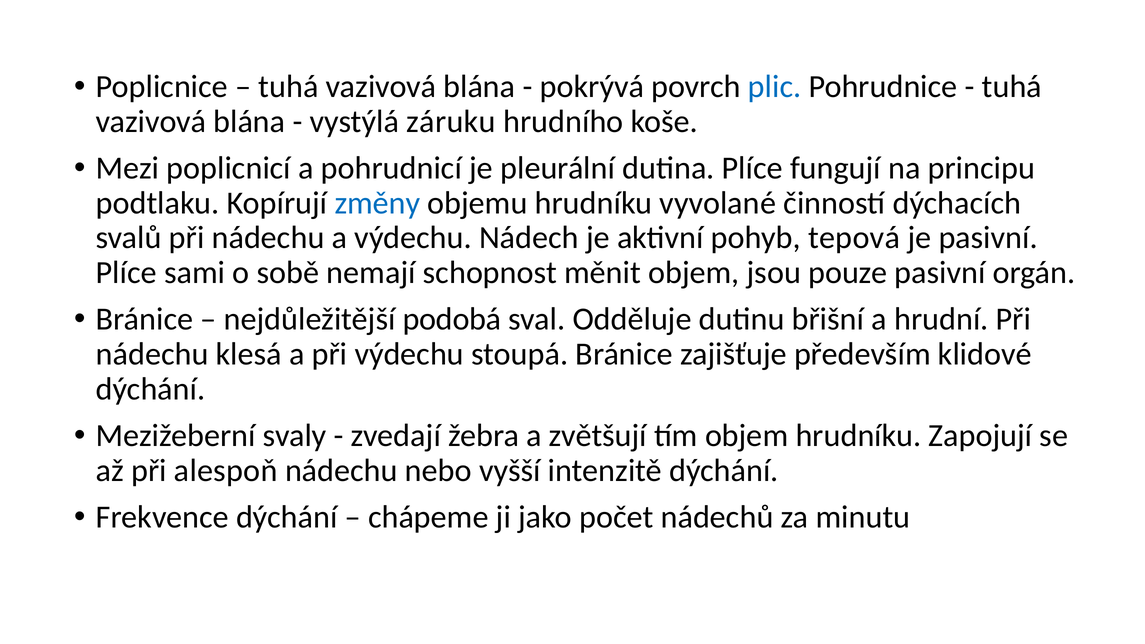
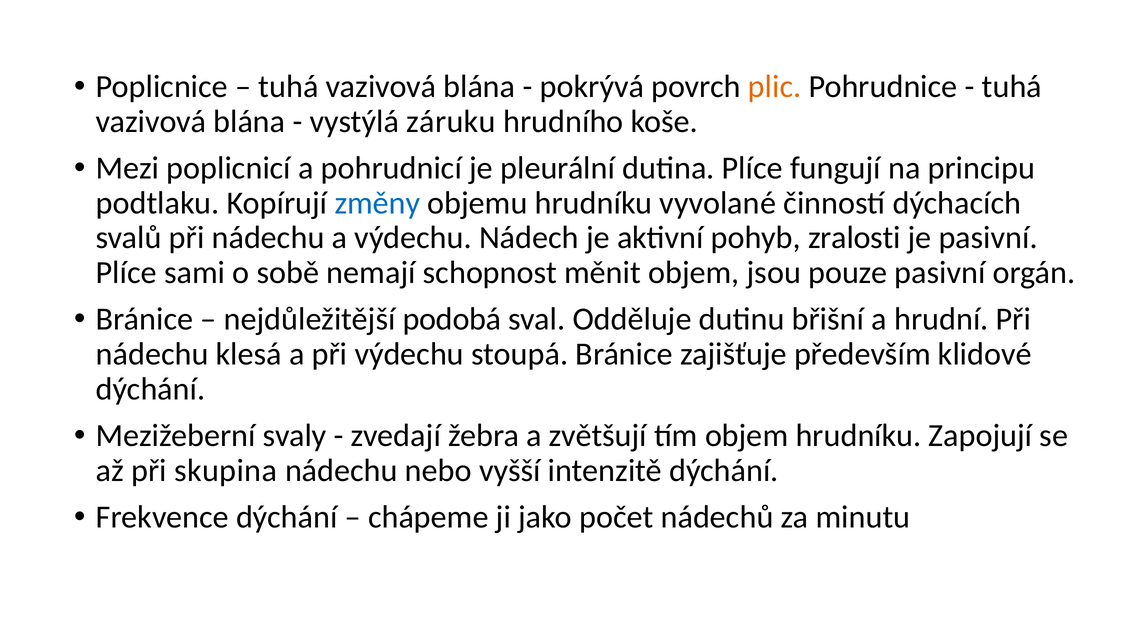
plic colour: blue -> orange (775, 87)
tepová: tepová -> zralosti (854, 238)
alespoň: alespoň -> skupina (226, 471)
